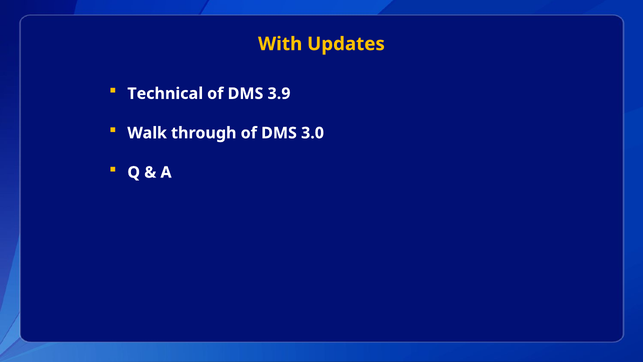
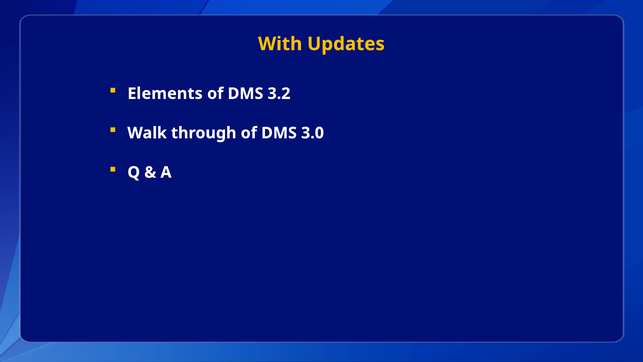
Technical: Technical -> Elements (165, 94)
3.9: 3.9 -> 3.2 (279, 94)
